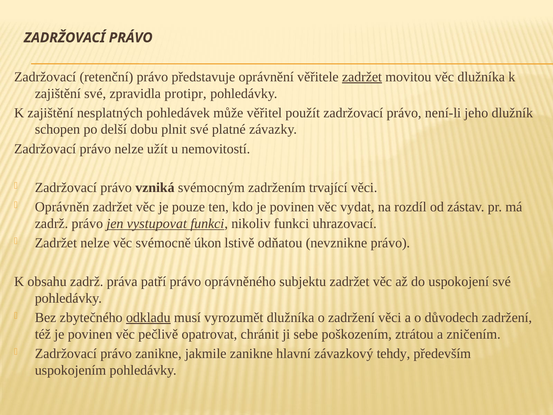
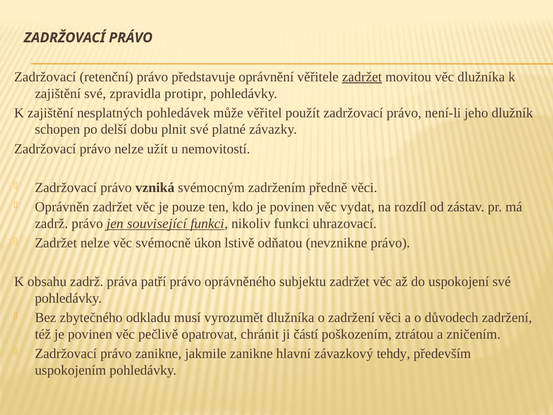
trvající: trvající -> předně (328, 187)
vystupovat: vystupovat -> související (157, 223)
odkladu underline: present -> none (148, 317)
sebe: sebe -> částí (306, 334)
